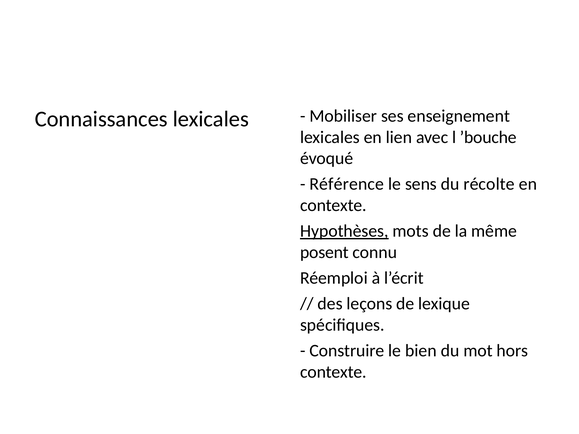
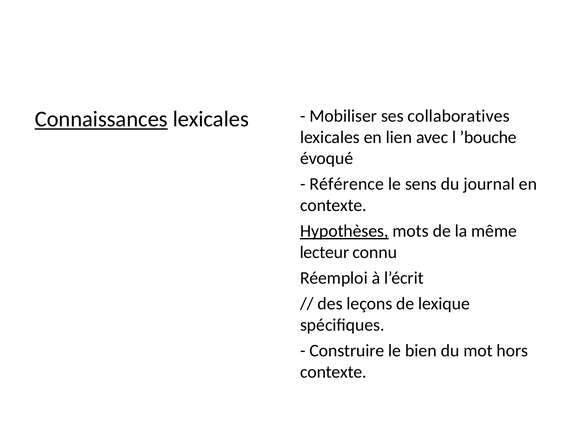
Connaissances underline: none -> present (101, 119)
enseignement: enseignement -> collaboratives (459, 116)
récolte: récolte -> journal (489, 184)
posent: posent -> lecteur (324, 252)
